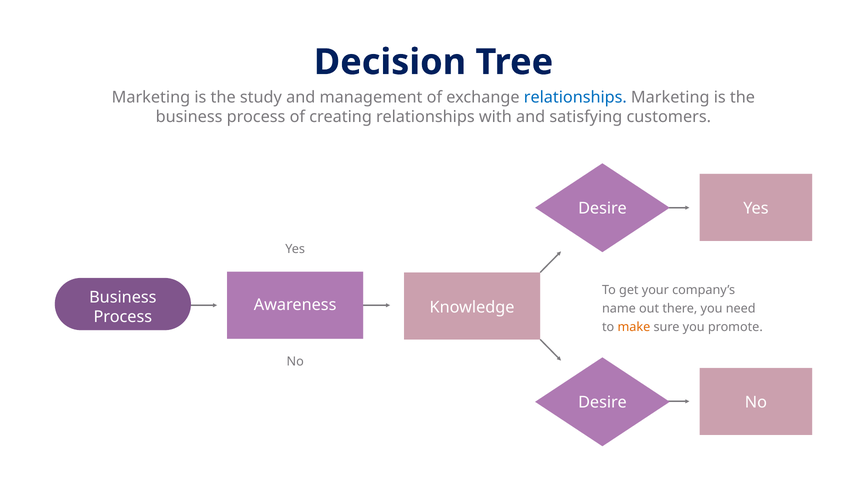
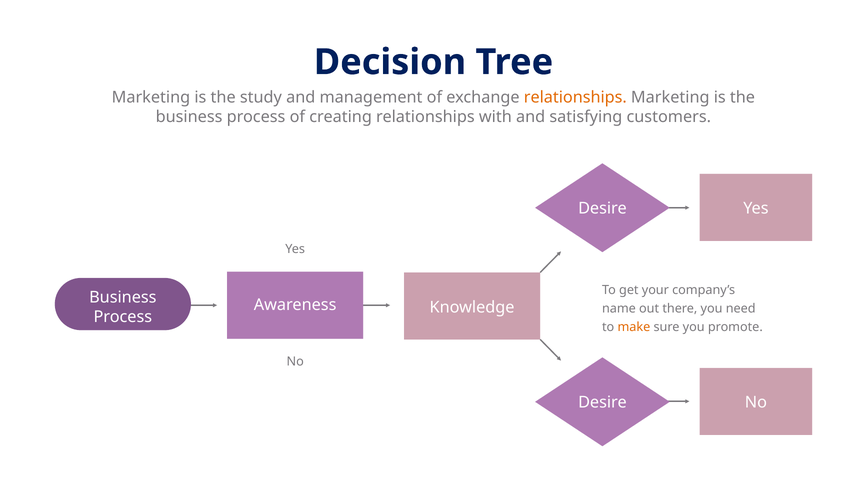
relationships colour: blue -> orange (575, 97)
